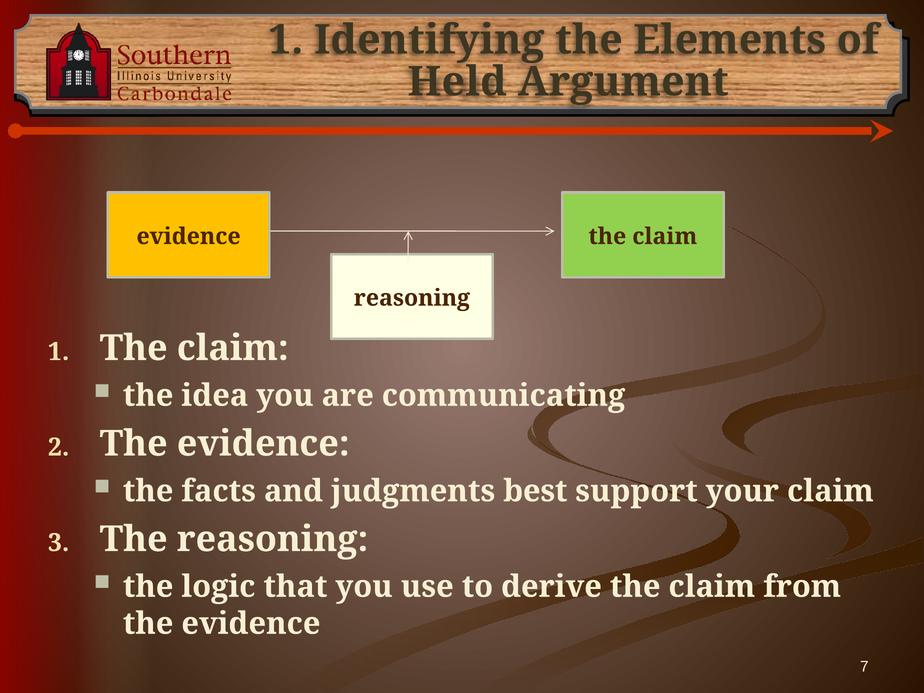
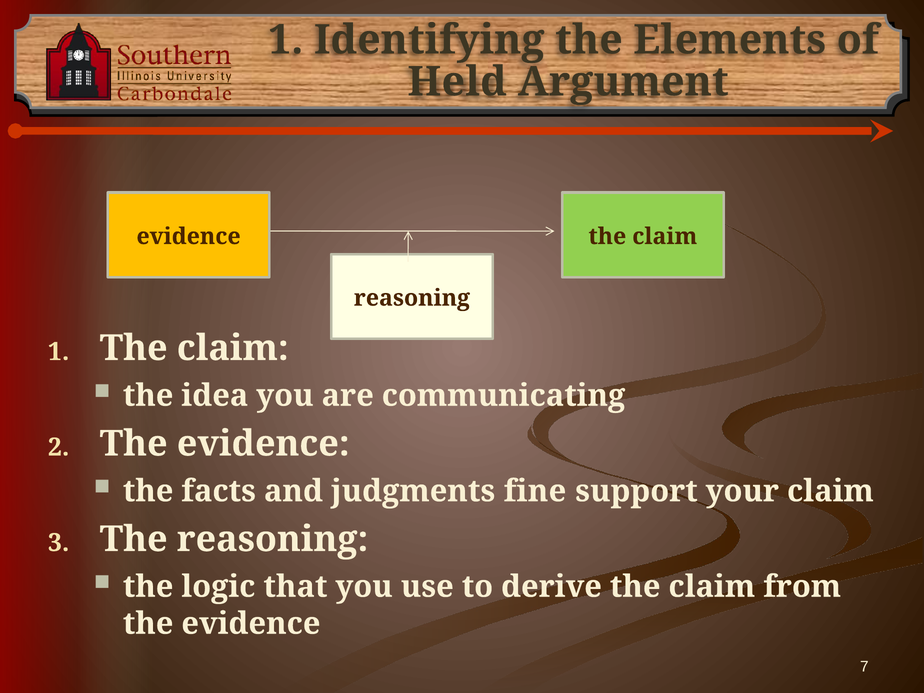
best: best -> fine (535, 491)
